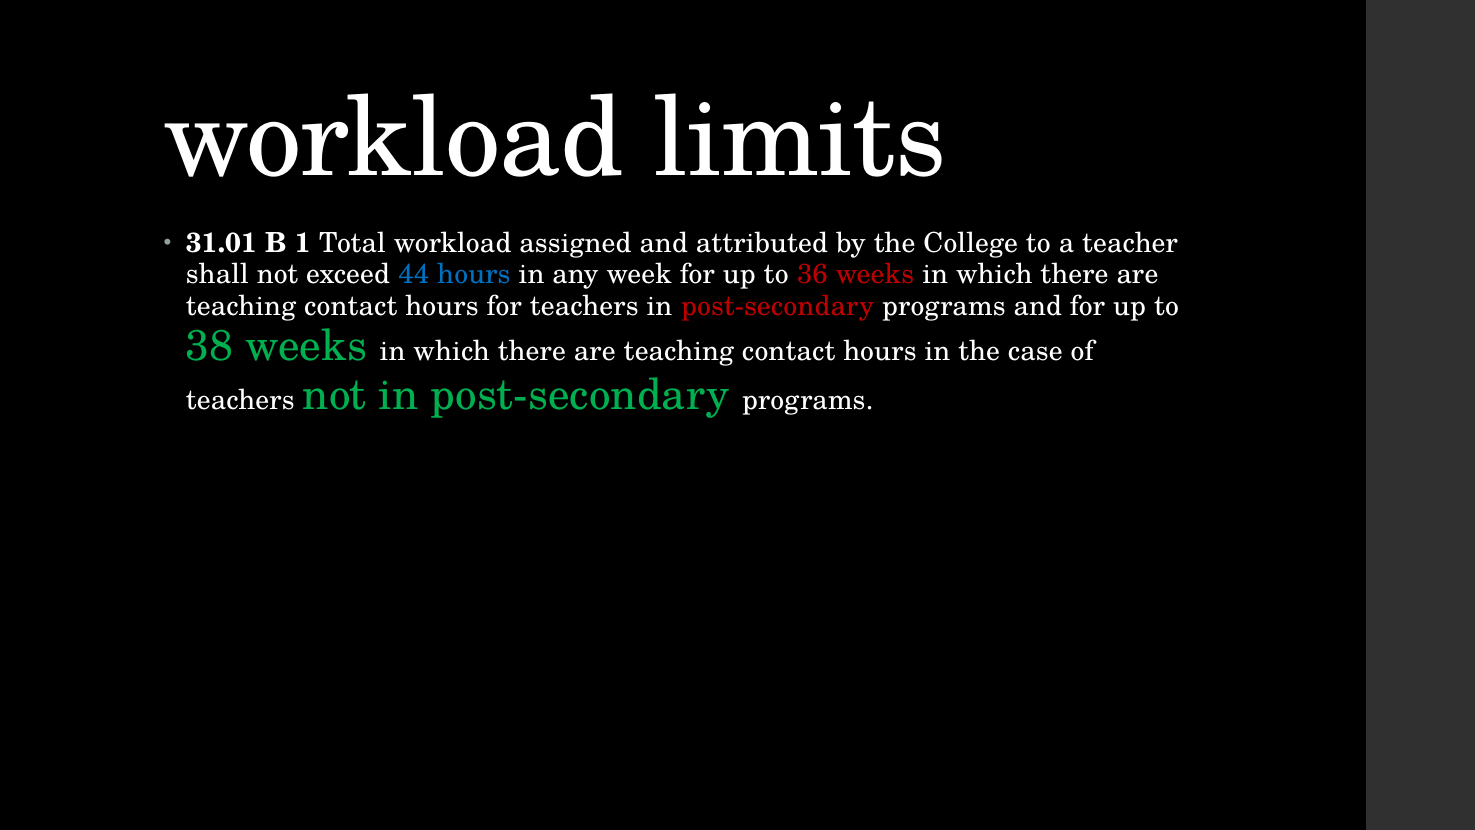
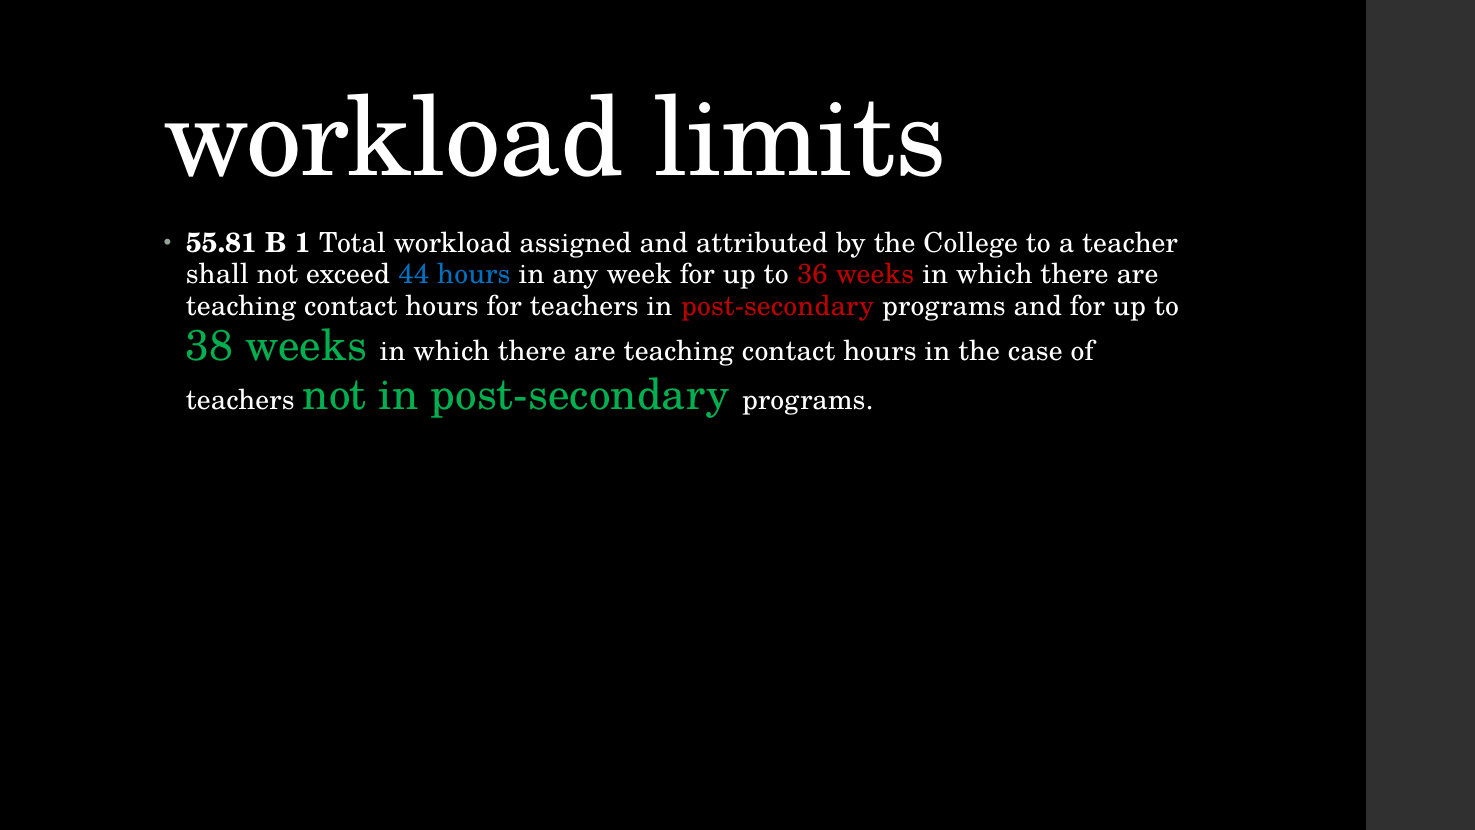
31.01: 31.01 -> 55.81 (221, 243)
